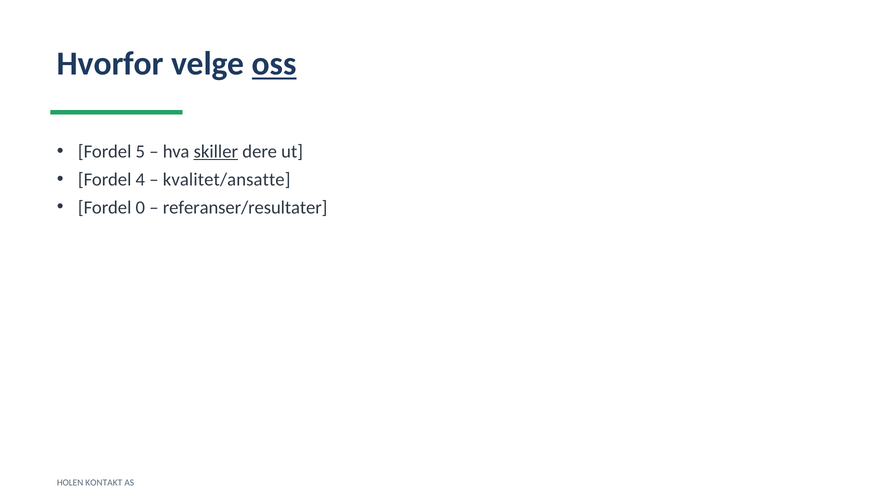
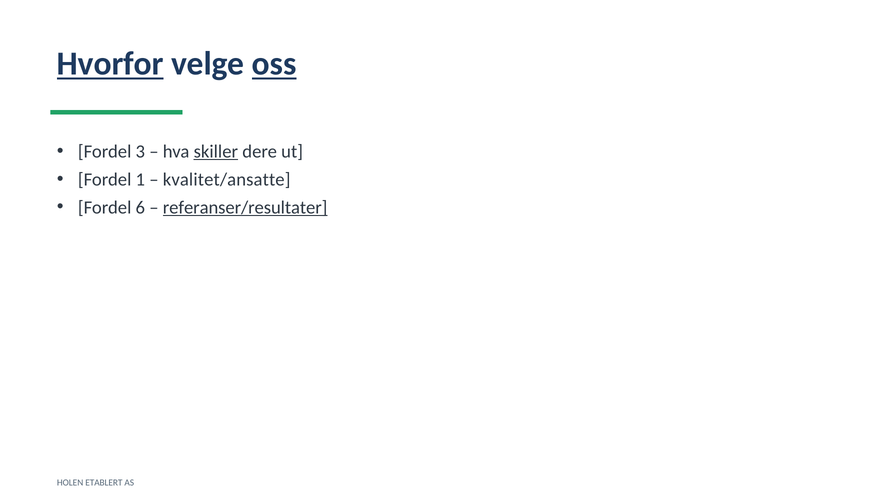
Hvorfor underline: none -> present (110, 64)
5: 5 -> 3 (140, 152)
4: 4 -> 1 (140, 180)
0: 0 -> 6 (140, 208)
referanser/resultater underline: none -> present (245, 208)
KONTAKT: KONTAKT -> ETABLERT (104, 483)
